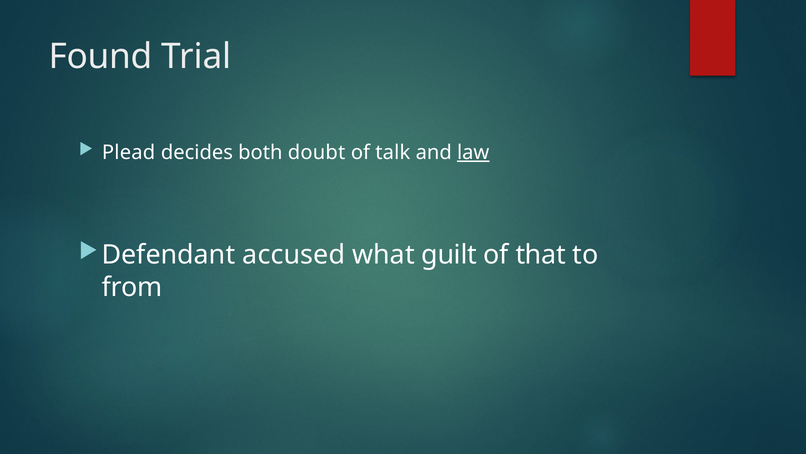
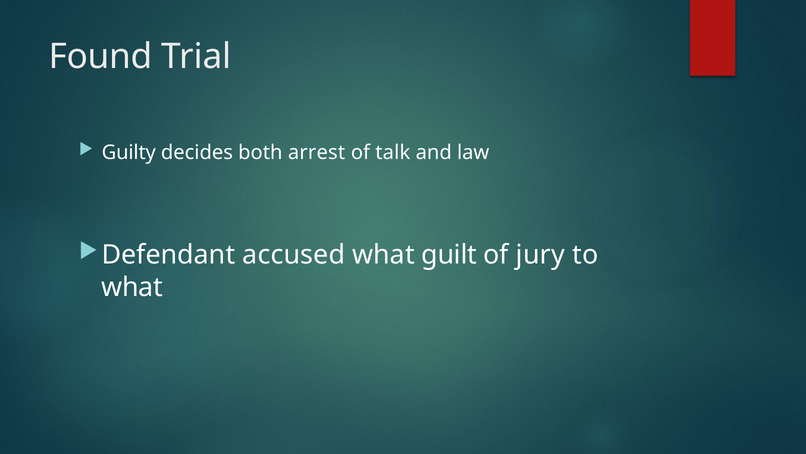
Plead: Plead -> Guilty (129, 152)
doubt: doubt -> arrest (317, 152)
law underline: present -> none (473, 152)
that: that -> jury (540, 255)
from: from -> what (132, 287)
